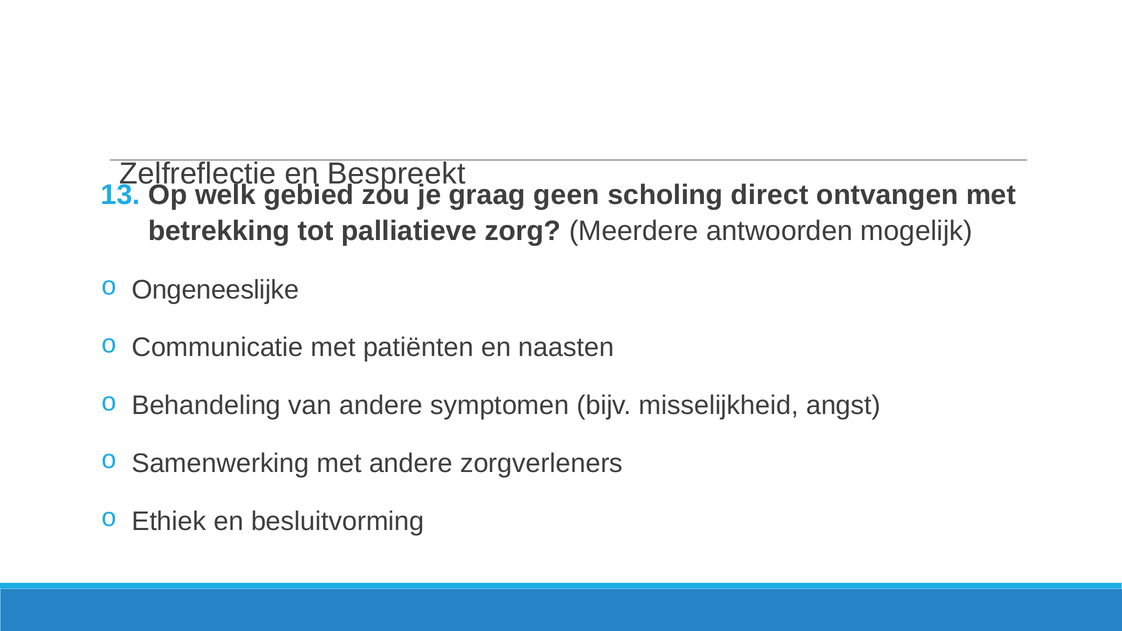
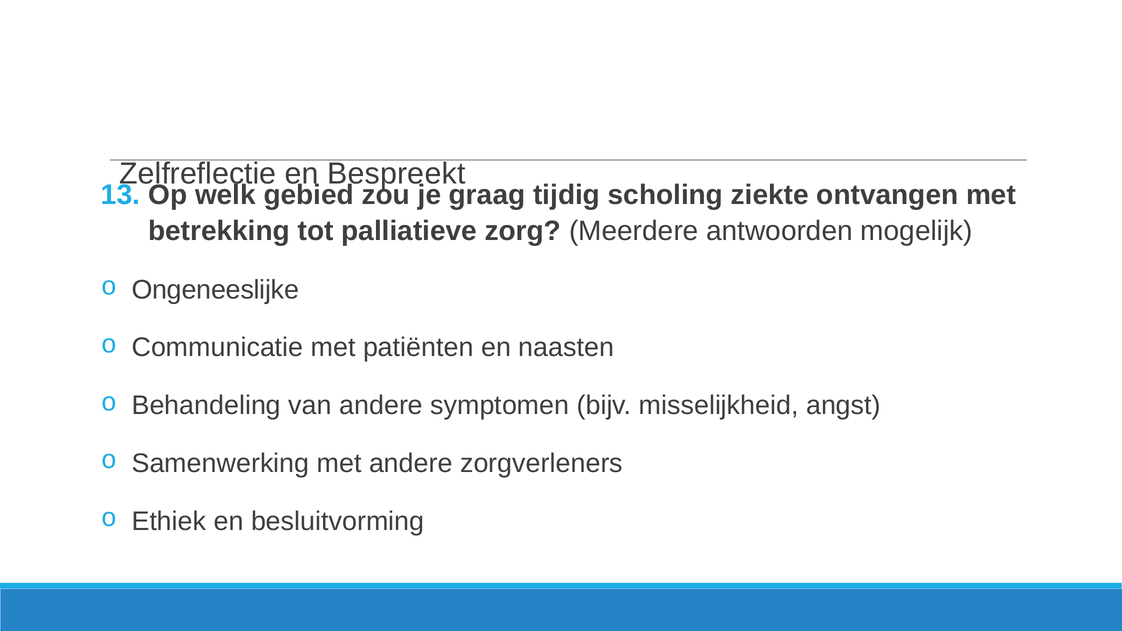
geen: geen -> tijdig (567, 195)
direct: direct -> ziekte (770, 195)
